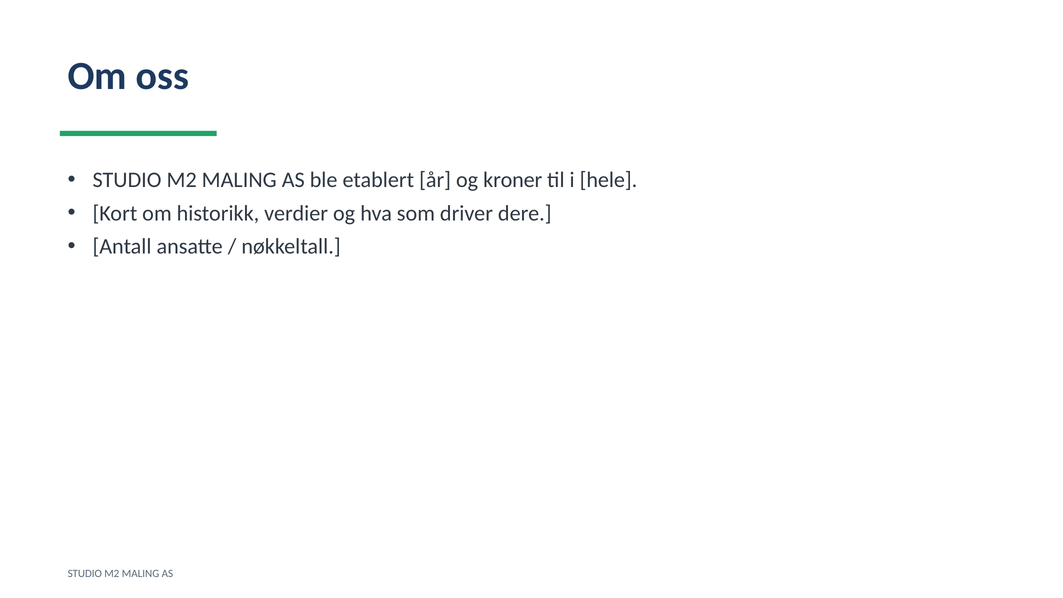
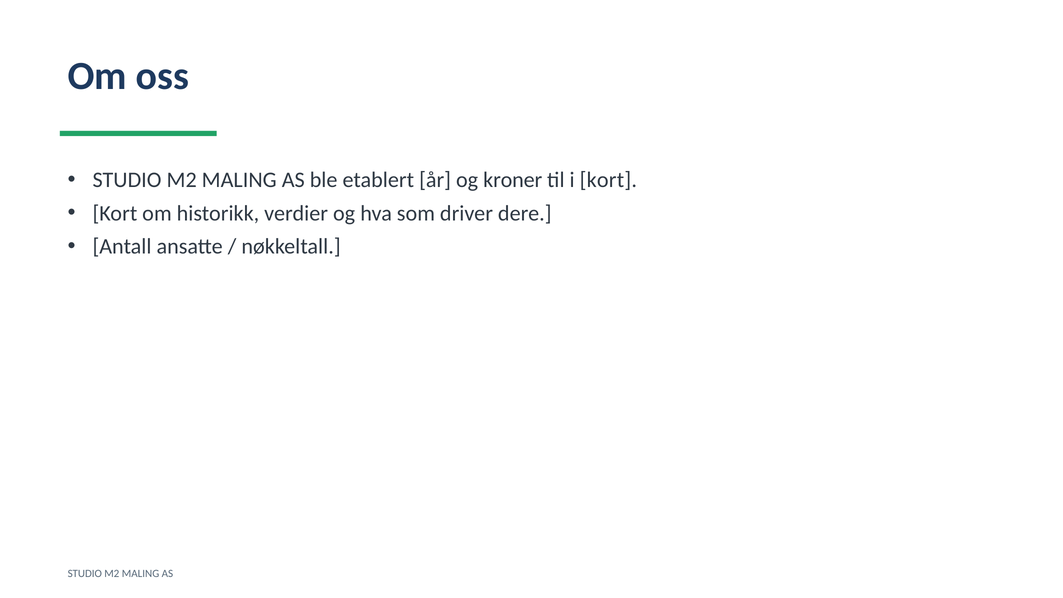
i hele: hele -> kort (608, 180)
